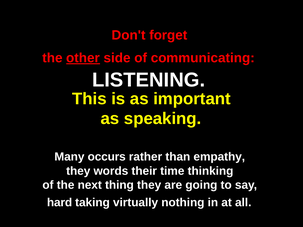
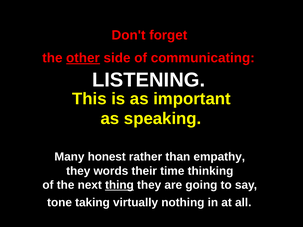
occurs: occurs -> honest (107, 157)
thing underline: none -> present (119, 185)
hard: hard -> tone (60, 203)
